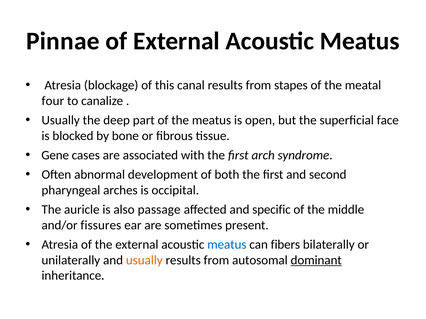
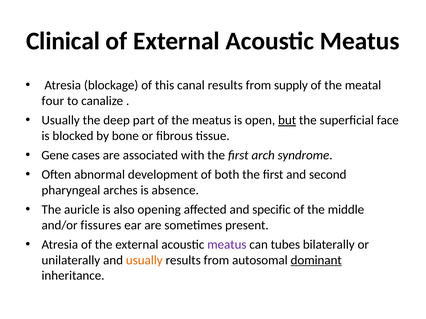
Pinnae: Pinnae -> Clinical (63, 41)
stapes: stapes -> supply (291, 85)
but underline: none -> present (287, 120)
occipital: occipital -> absence (175, 190)
passage: passage -> opening (159, 210)
meatus colour: blue -> purple (227, 245)
fibers: fibers -> tubes (285, 245)
